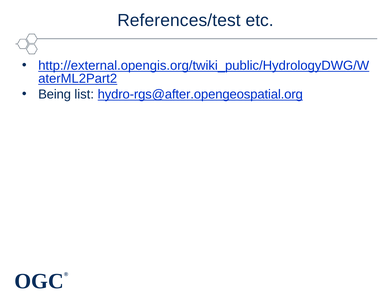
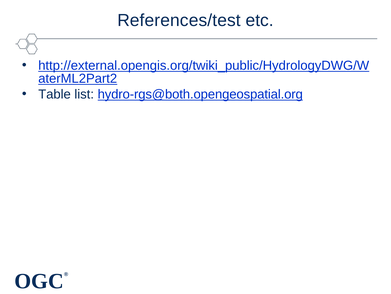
Being: Being -> Table (55, 94)
hydro-rgs@after.opengeospatial.org: hydro-rgs@after.opengeospatial.org -> hydro-rgs@both.opengeospatial.org (200, 94)
